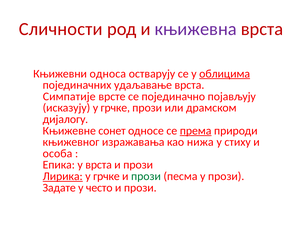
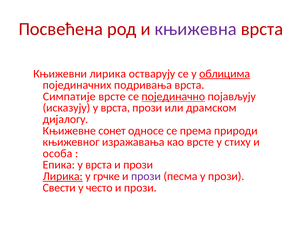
Сличности: Сличности -> Посвећена (61, 29)
Књижевни односа: односа -> лирика (108, 74)
удаљавање: удаљавање -> подривања (143, 85)
појединачно underline: none -> present (173, 97)
исказују у грчке: грчке -> врста (115, 108)
према underline: present -> none (196, 131)
као нижа: нижа -> врсте (200, 142)
прози colour: green -> purple (146, 177)
Задате: Задате -> Свести (59, 188)
